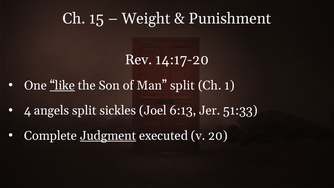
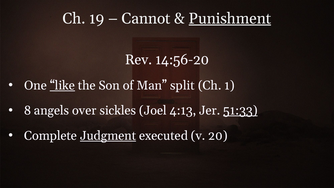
15: 15 -> 19 (97, 18)
Weight: Weight -> Cannot (146, 18)
Punishment underline: none -> present (230, 18)
14:17-20: 14:17-20 -> 14:56-20 (182, 60)
4: 4 -> 8 (28, 110)
angels split: split -> over (84, 110)
6:13: 6:13 -> 4:13 (183, 110)
51:33 underline: none -> present (240, 110)
